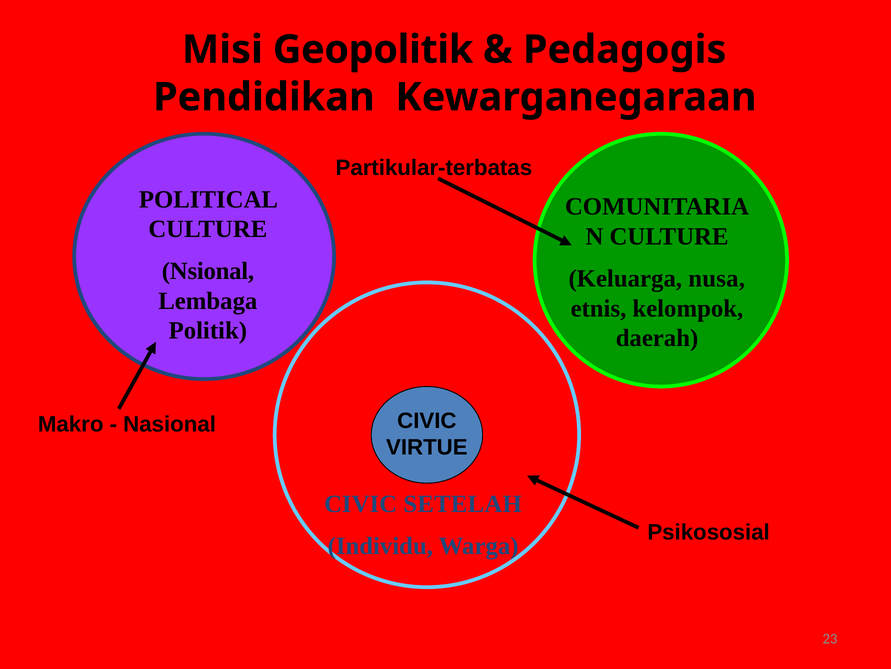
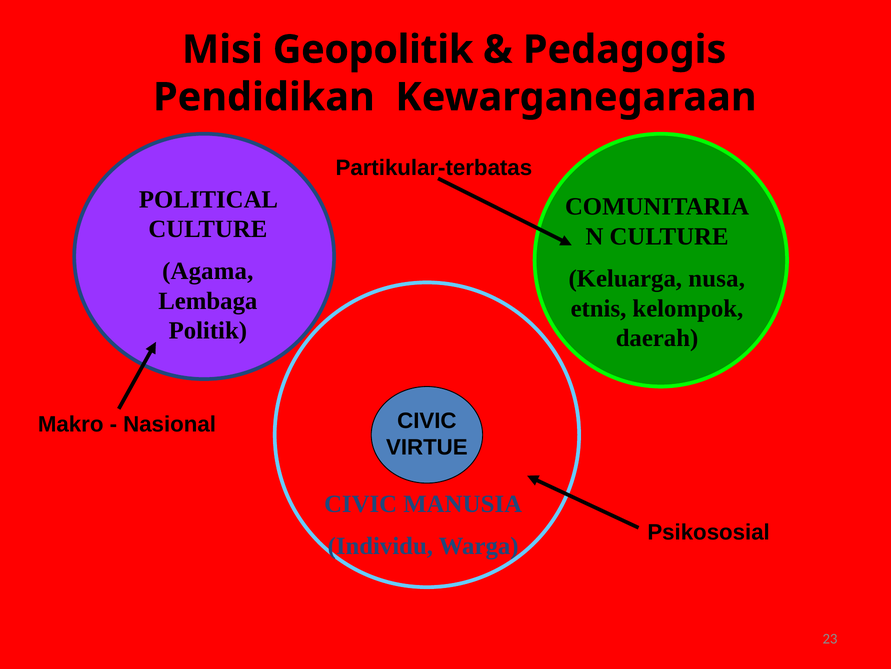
Nsional: Nsional -> Agama (208, 271)
SETELAH: SETELAH -> MANUSIA (463, 504)
